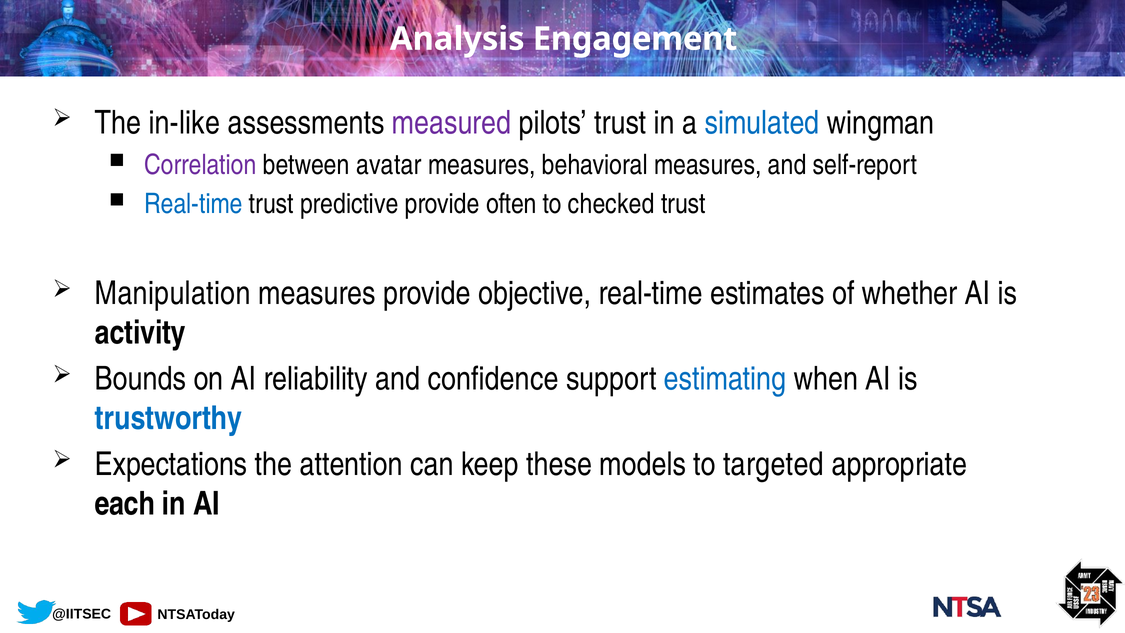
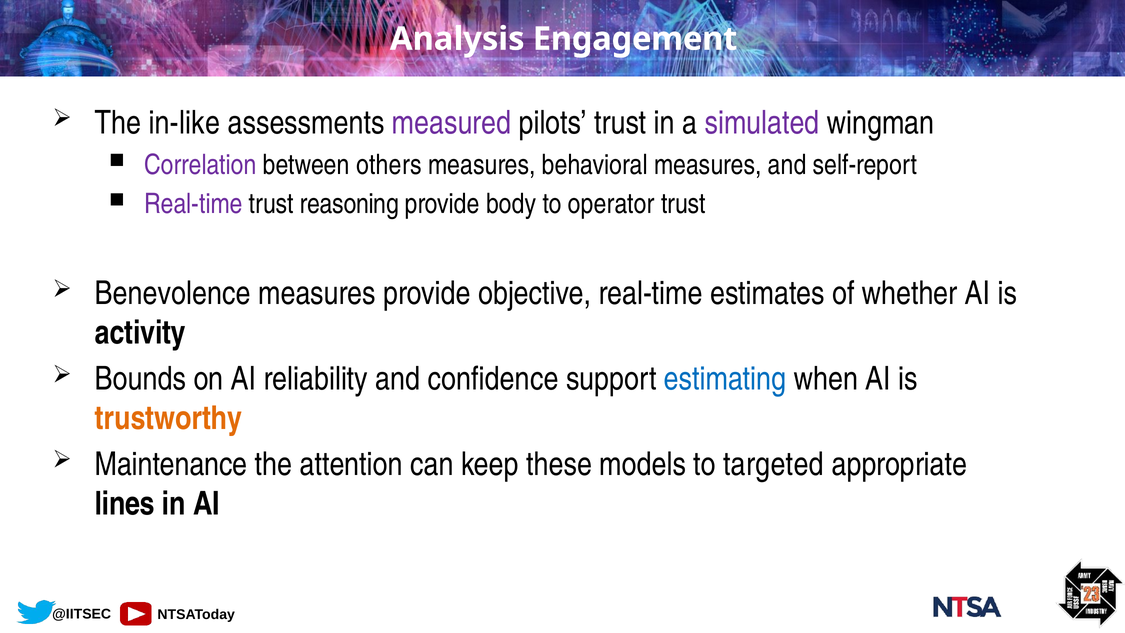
simulated colour: blue -> purple (762, 123)
avatar: avatar -> others (389, 165)
Real-time colour: blue -> purple (193, 204)
predictive: predictive -> reasoning (349, 204)
often: often -> body (511, 204)
checked: checked -> operator (611, 204)
Manipulation: Manipulation -> Benevolence (173, 293)
trustworthy colour: blue -> orange (169, 418)
Expectations: Expectations -> Maintenance (171, 464)
each: each -> lines (125, 504)
